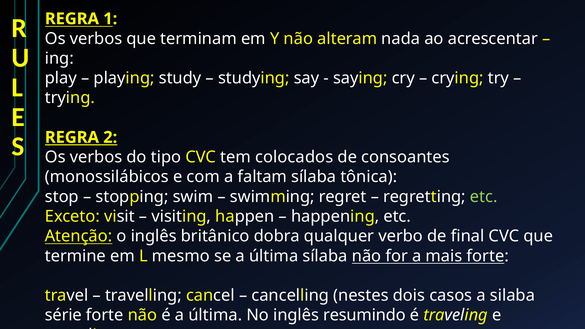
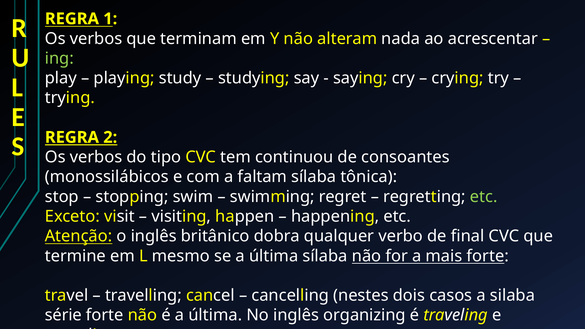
ing colour: white -> light green (59, 58)
colocados: colocados -> continuou (294, 157)
resumindo: resumindo -> organizing (364, 315)
